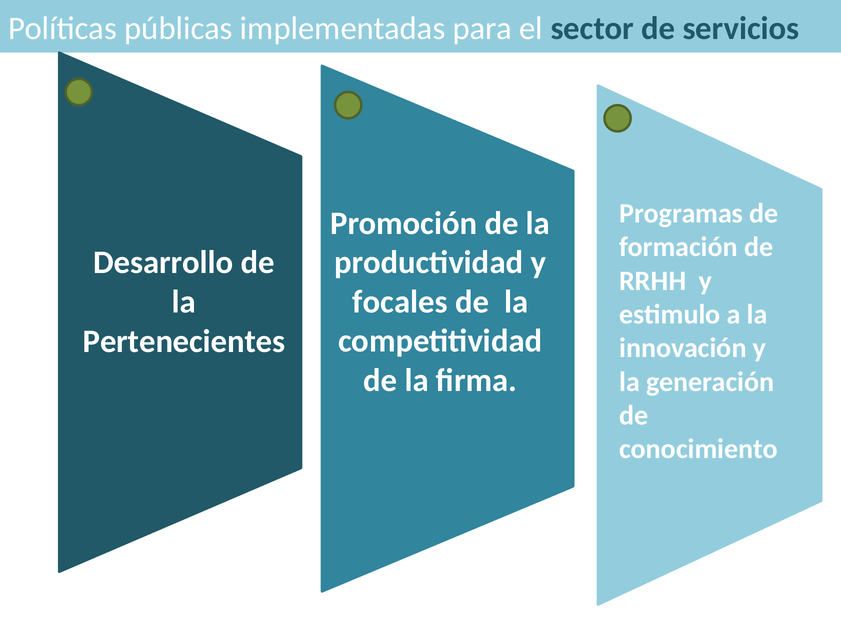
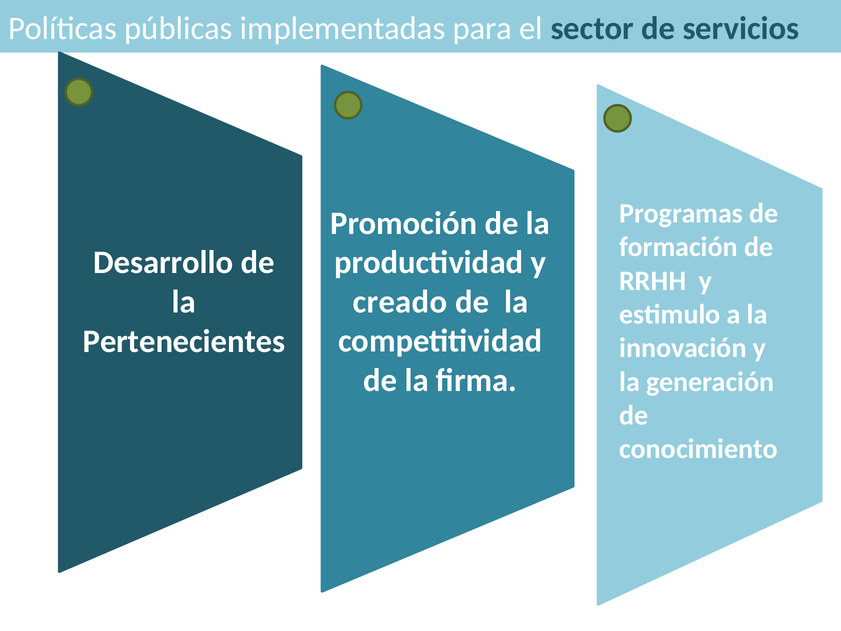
focales: focales -> creado (400, 302)
